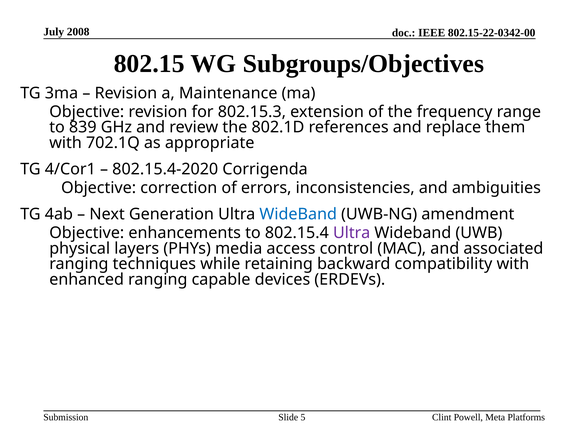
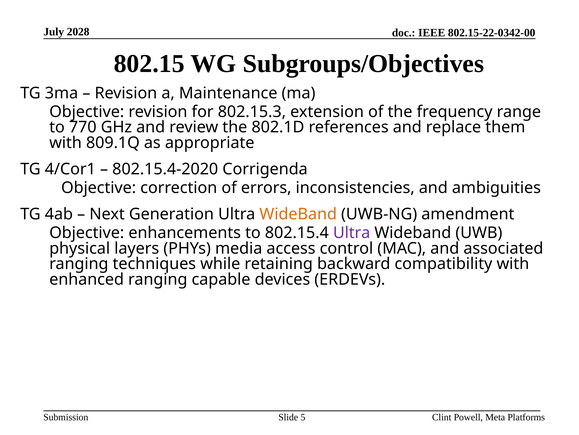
2008: 2008 -> 2028 (78, 32)
839: 839 -> 770 (83, 127)
702.1Q: 702.1Q -> 809.1Q (113, 142)
WideBand colour: blue -> orange (298, 214)
